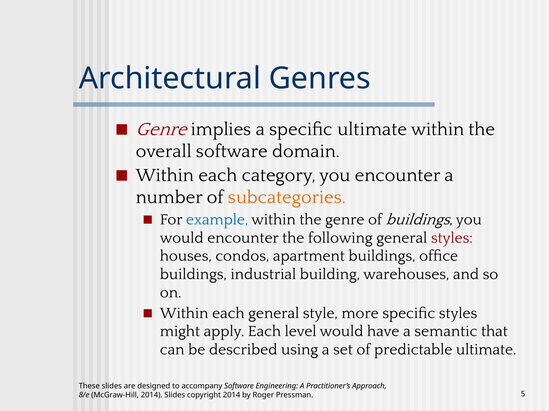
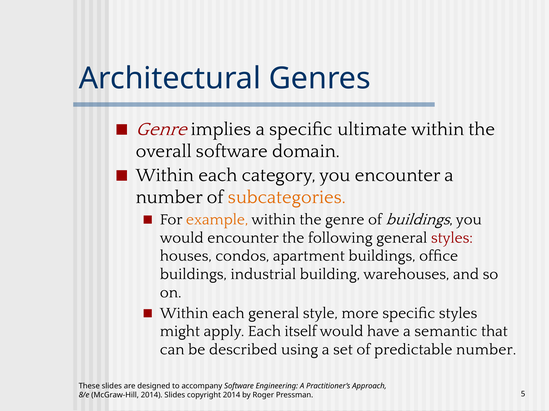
example colour: blue -> orange (217, 220)
level: level -> itself (301, 332)
predictable ultimate: ultimate -> number (486, 350)
